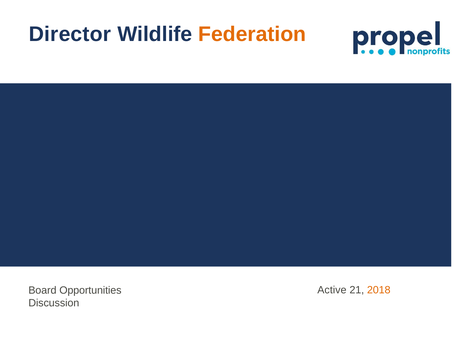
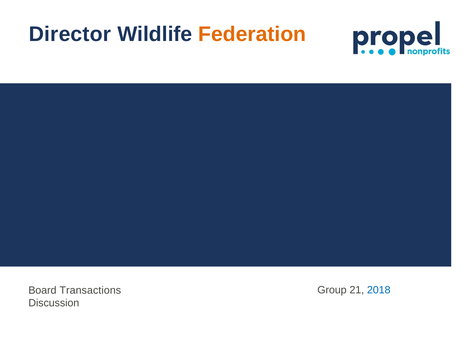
Active: Active -> Group (332, 290)
2018 colour: orange -> blue (379, 290)
Opportunities: Opportunities -> Transactions (90, 290)
